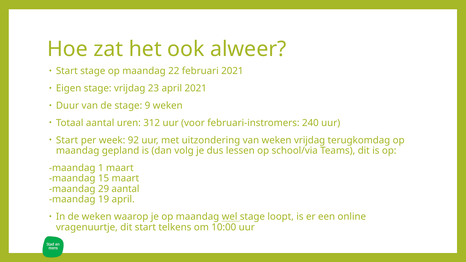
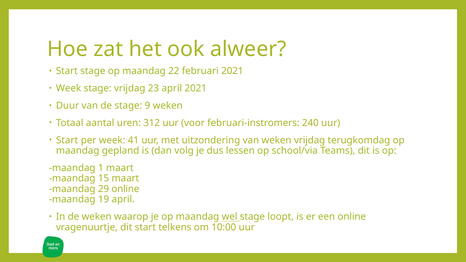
Eigen: Eigen -> Week (69, 88)
92: 92 -> 41 (133, 140)
29 aantal: aantal -> online (125, 189)
